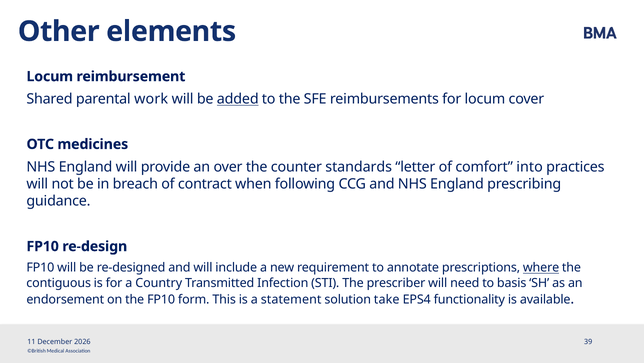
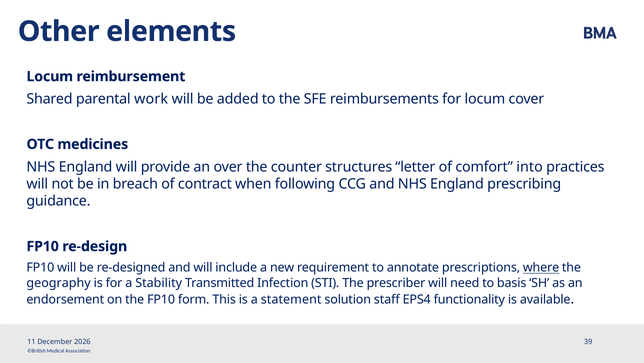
added underline: present -> none (238, 99)
standards: standards -> structures (359, 167)
contiguous: contiguous -> geography (59, 282)
Country: Country -> Stability (159, 282)
take: take -> staff (387, 299)
